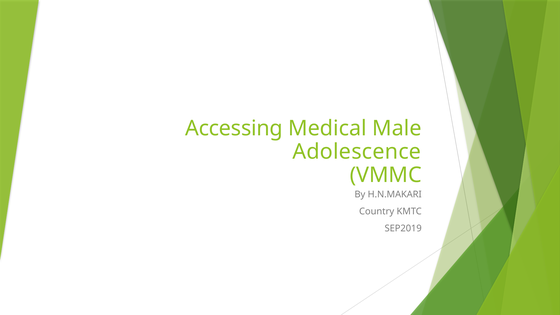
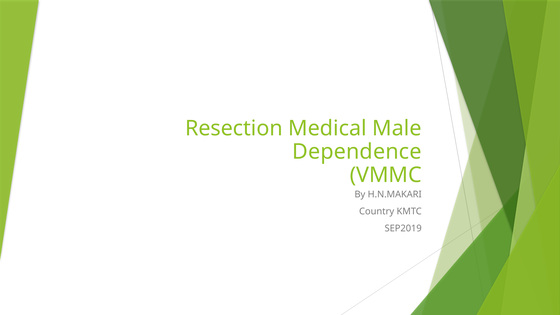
Accessing: Accessing -> Resection (234, 129)
Adolescence: Adolescence -> Dependence (357, 152)
